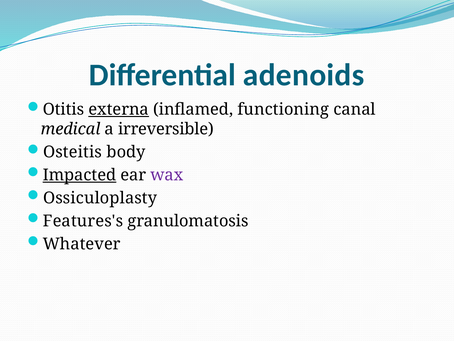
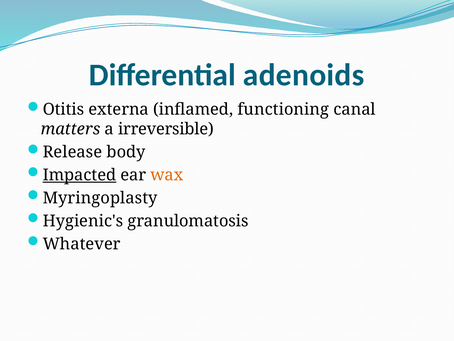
externa underline: present -> none (119, 109)
medical: medical -> matters (71, 129)
Osteitis: Osteitis -> Release (72, 152)
wax colour: purple -> orange (167, 175)
Ossiculoplasty: Ossiculoplasty -> Myringoplasty (100, 198)
Features's: Features's -> Hygienic's (83, 221)
